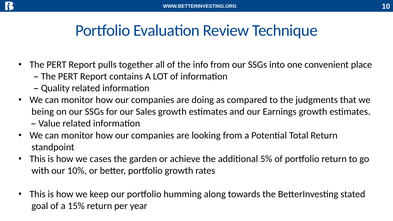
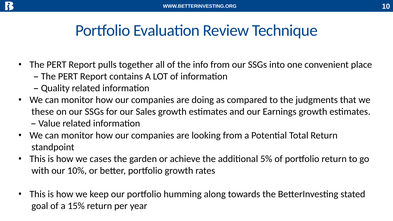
being: being -> these (43, 112)
